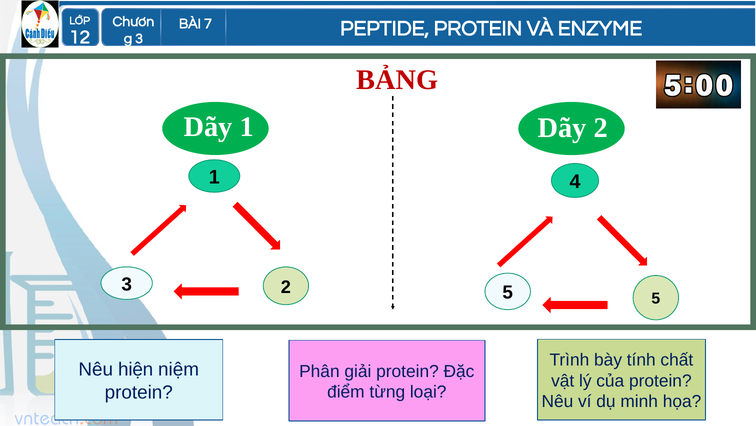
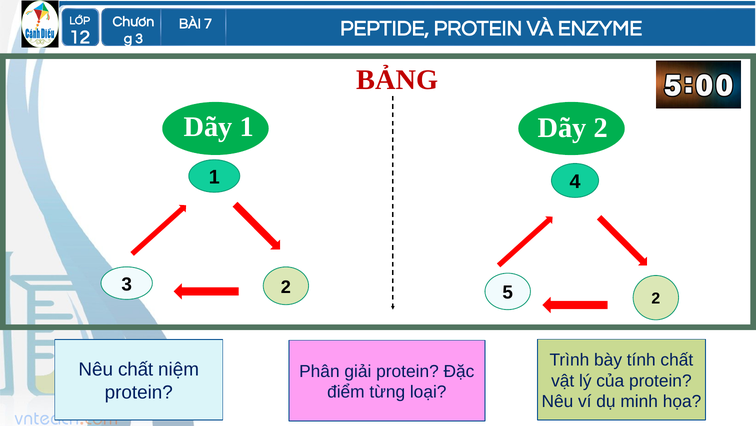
5 5: 5 -> 2 (656, 298)
Nêu hiện: hiện -> chất (136, 369)
